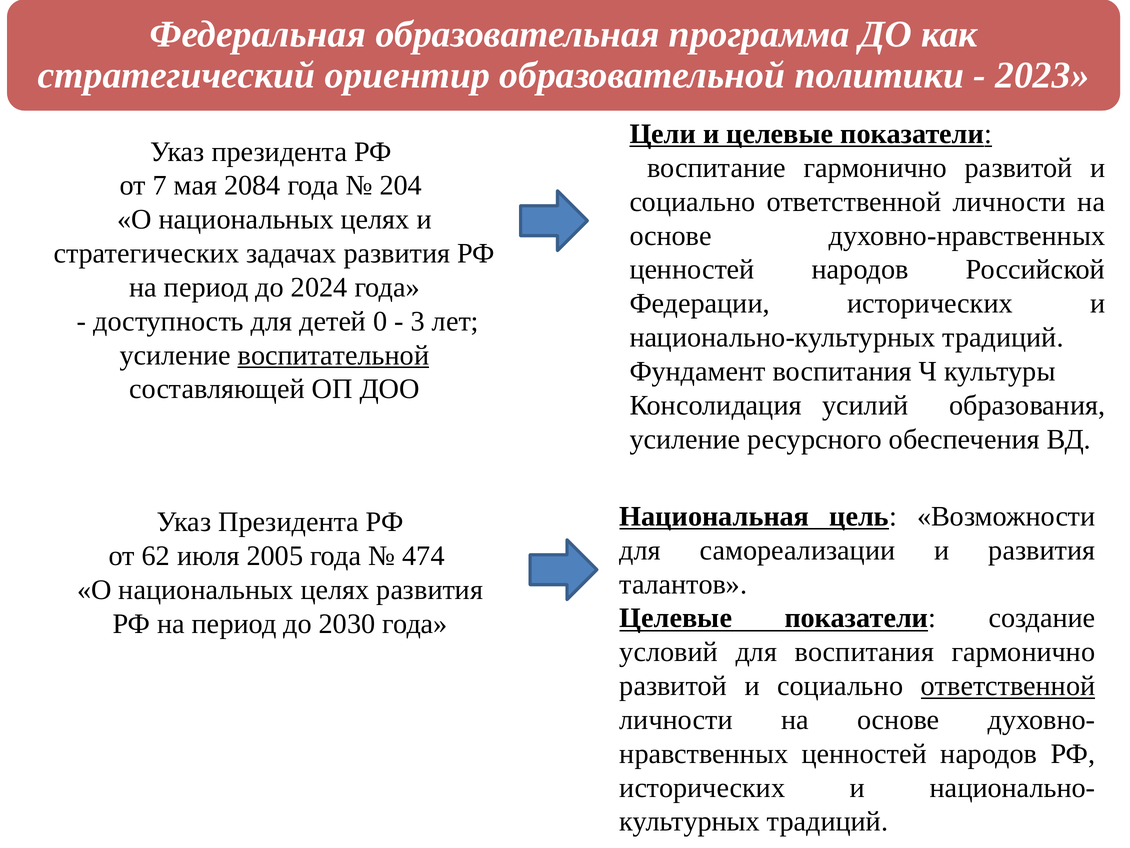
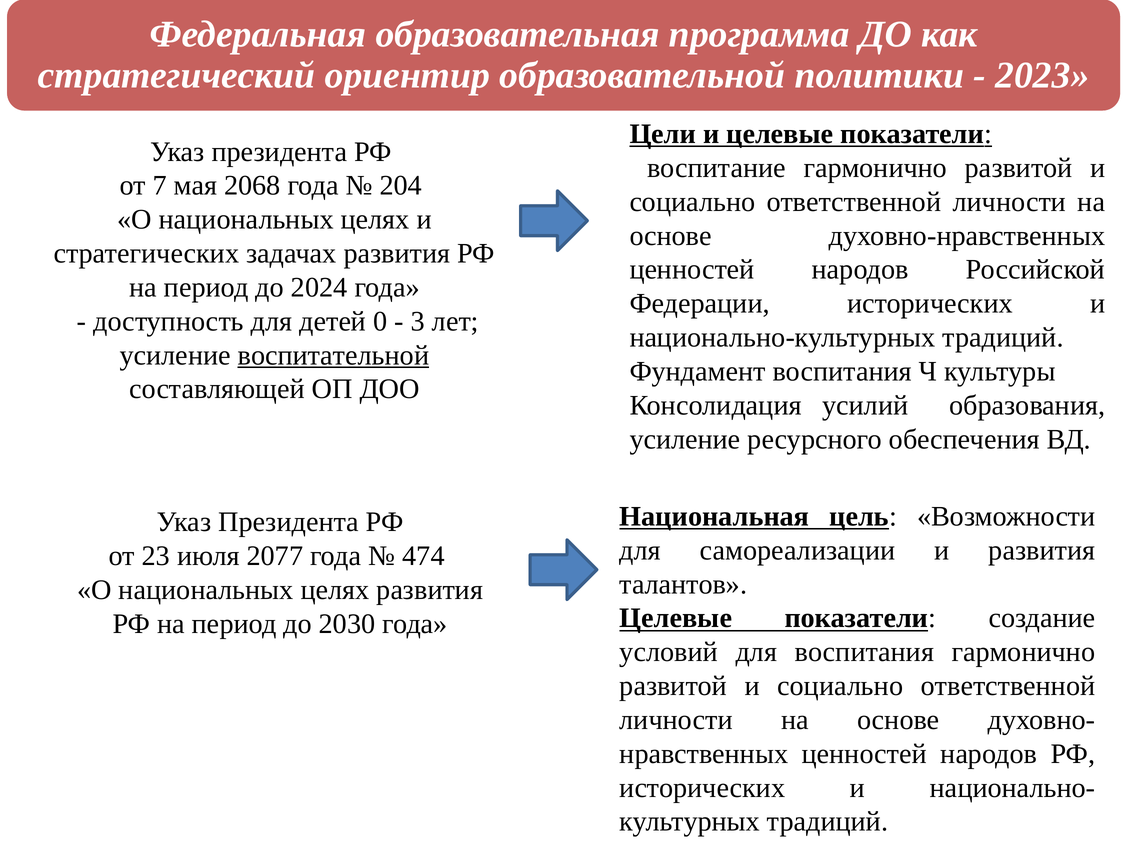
2084: 2084 -> 2068 (252, 185)
62: 62 -> 23 (156, 556)
2005: 2005 -> 2077 (275, 556)
ответственной underline: present -> none (1008, 686)
